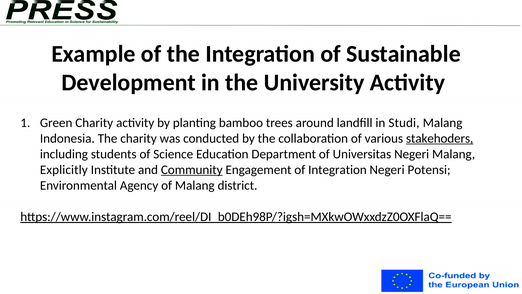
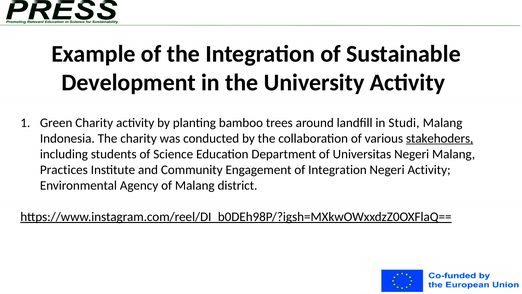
Explicitly: Explicitly -> Practices (64, 170)
Community underline: present -> none (192, 170)
Negeri Potensi: Potensi -> Activity (429, 170)
